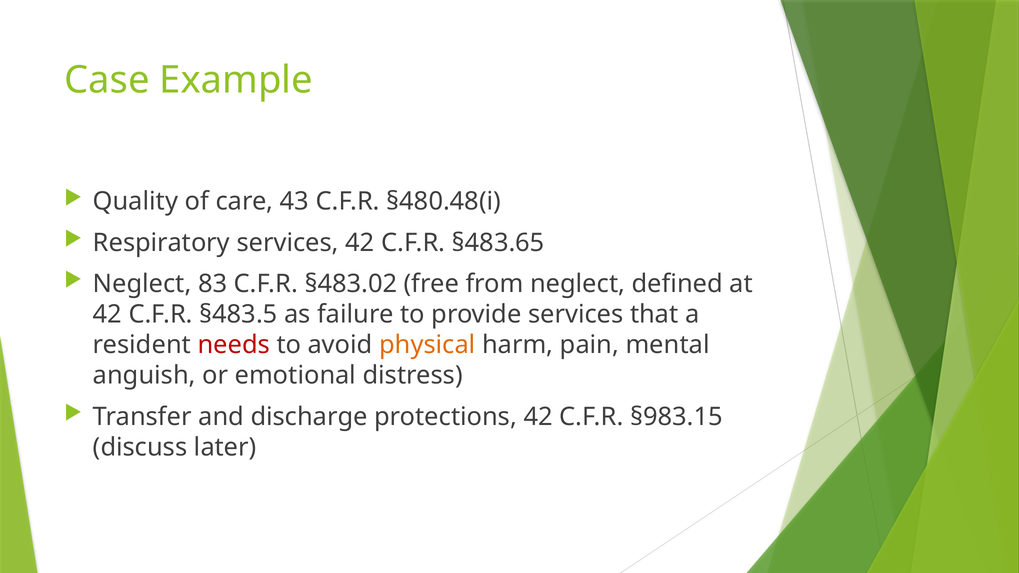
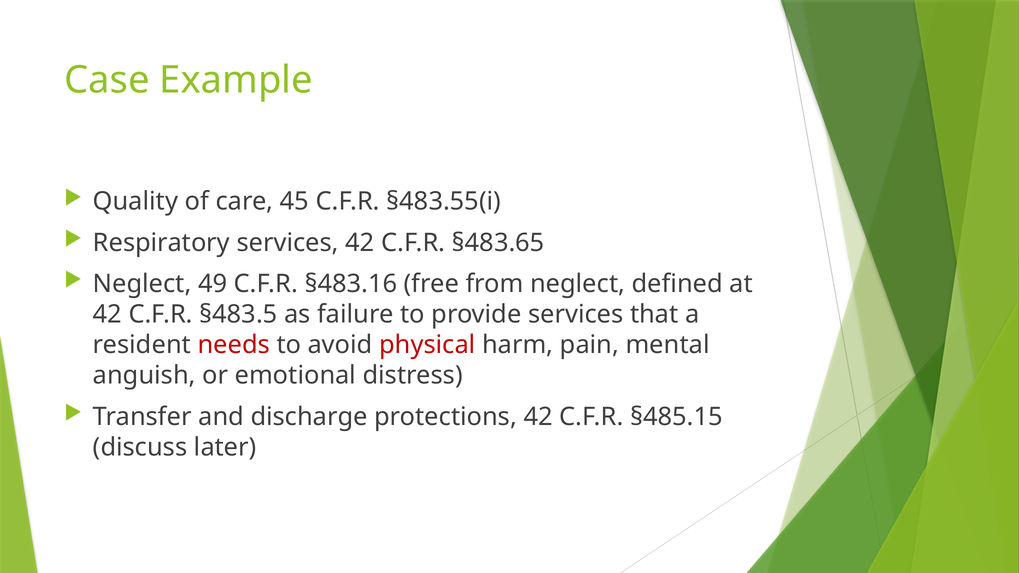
43: 43 -> 45 (294, 201)
§480.48(i: §480.48(i -> §483.55(i (444, 201)
83: 83 -> 49 (213, 284)
§483.02: §483.02 -> §483.16 (351, 284)
physical colour: orange -> red (427, 345)
§983.15: §983.15 -> §485.15 (676, 417)
